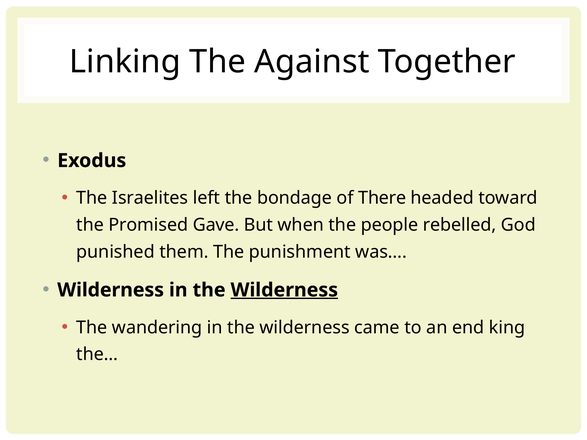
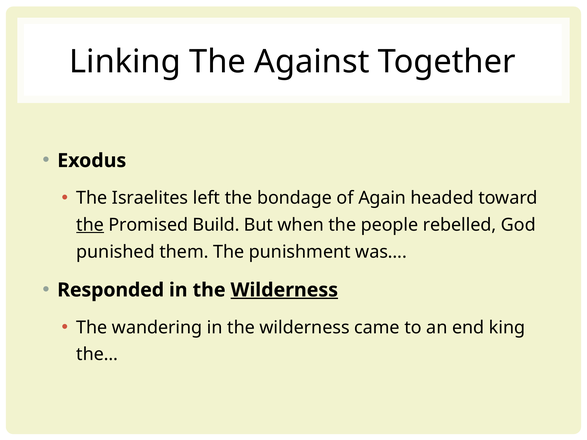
There: There -> Again (382, 198)
the underline: none -> present (90, 225)
Gave: Gave -> Build (216, 225)
Wilderness: Wilderness -> Responded (111, 290)
